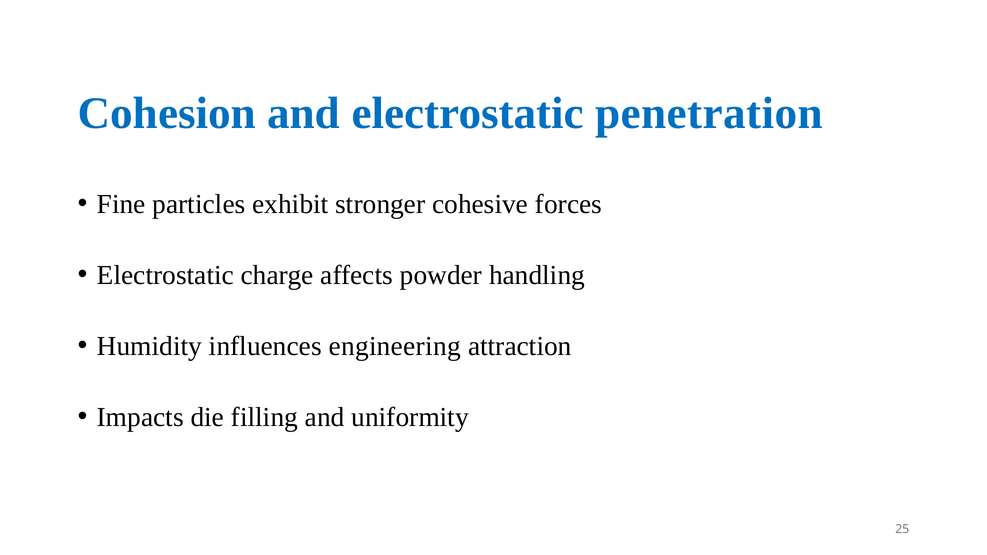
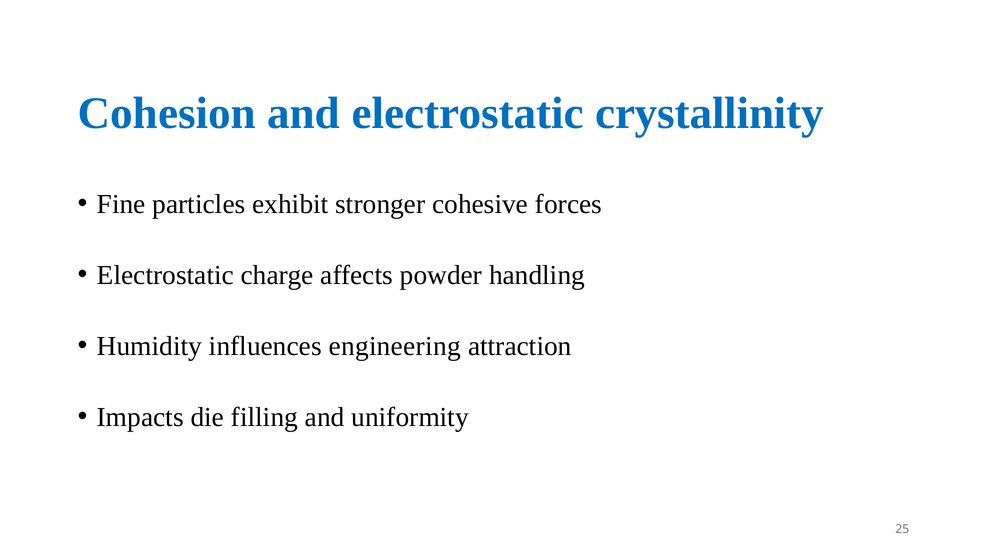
penetration: penetration -> crystallinity (710, 114)
